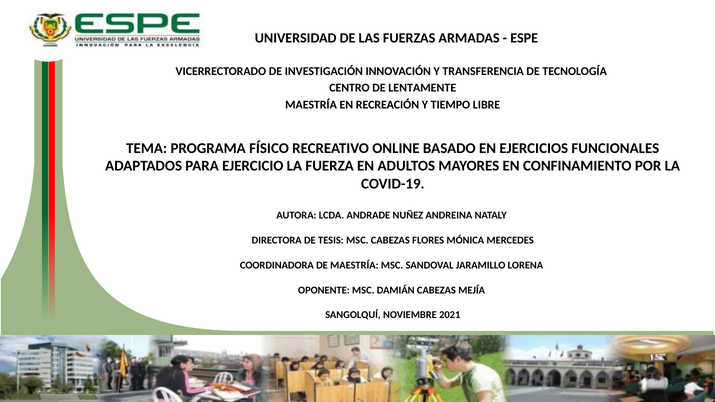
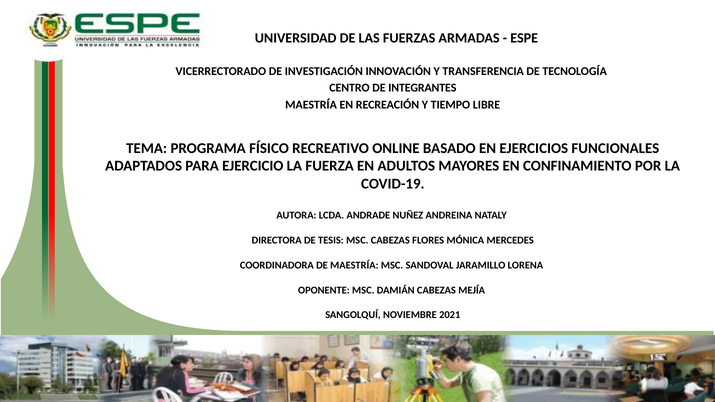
LENTAMENTE: LENTAMENTE -> INTEGRANTES (422, 88)
